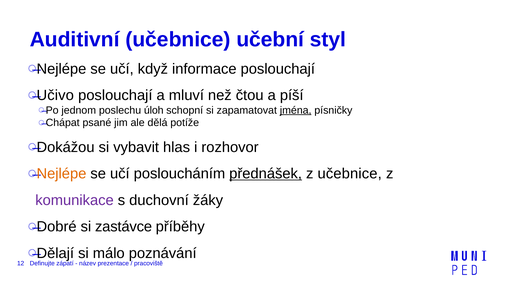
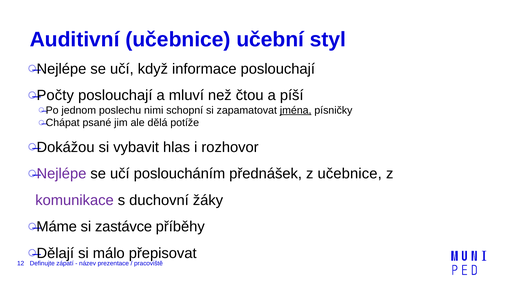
Učivo: Učivo -> Počty (55, 95)
úloh: úloh -> nimi (154, 110)
Nejlépe colour: orange -> purple (61, 174)
přednášek underline: present -> none (266, 174)
Dobré: Dobré -> Máme (57, 227)
poznávání: poznávání -> přepisovat (163, 253)
